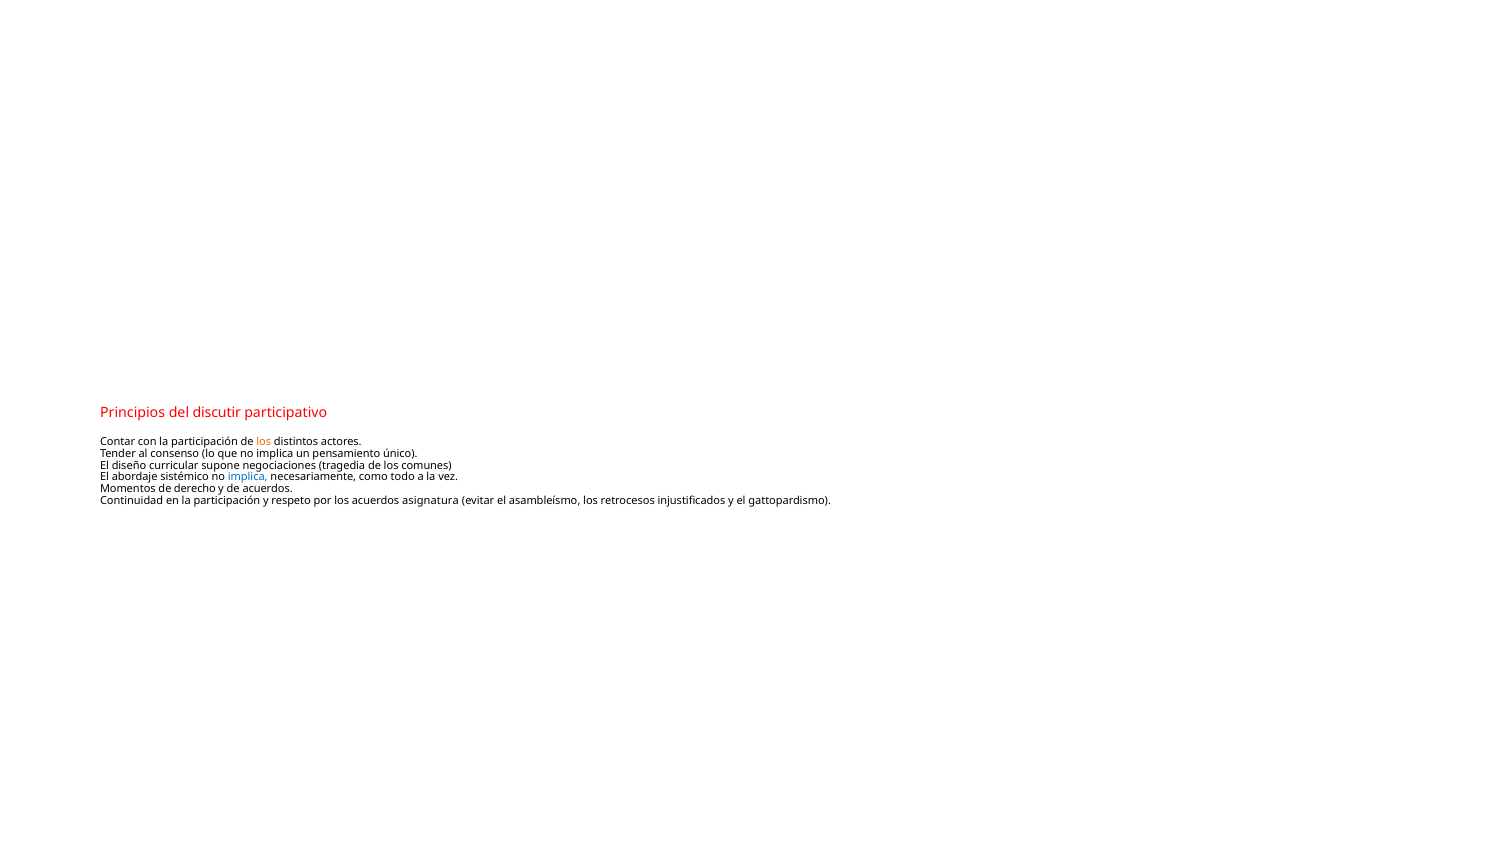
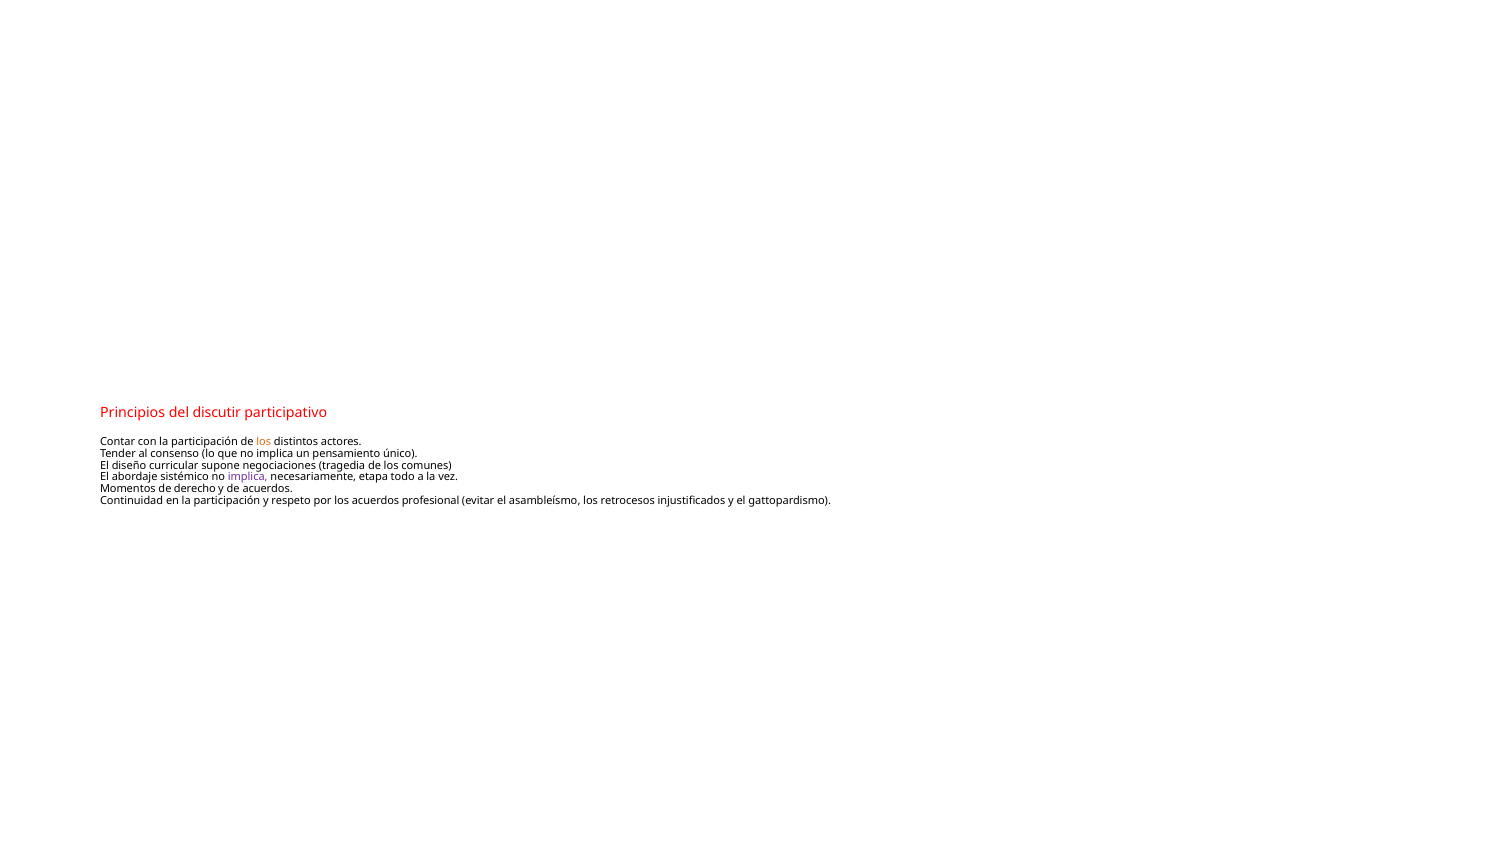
implica colour: blue -> purple (248, 478)
como: como -> etapa (373, 478)
asignatura: asignatura -> profesional (431, 501)
